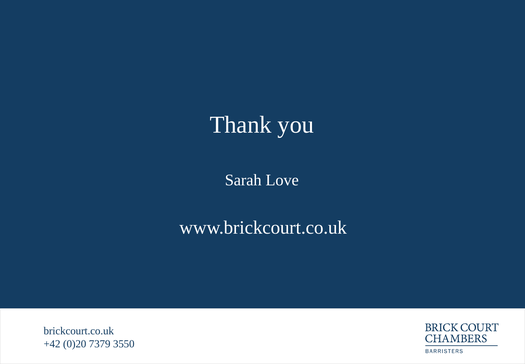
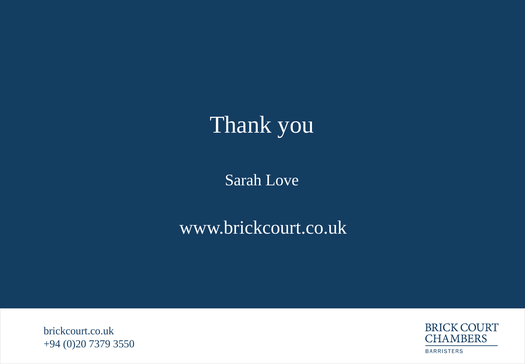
+42: +42 -> +94 (52, 343)
